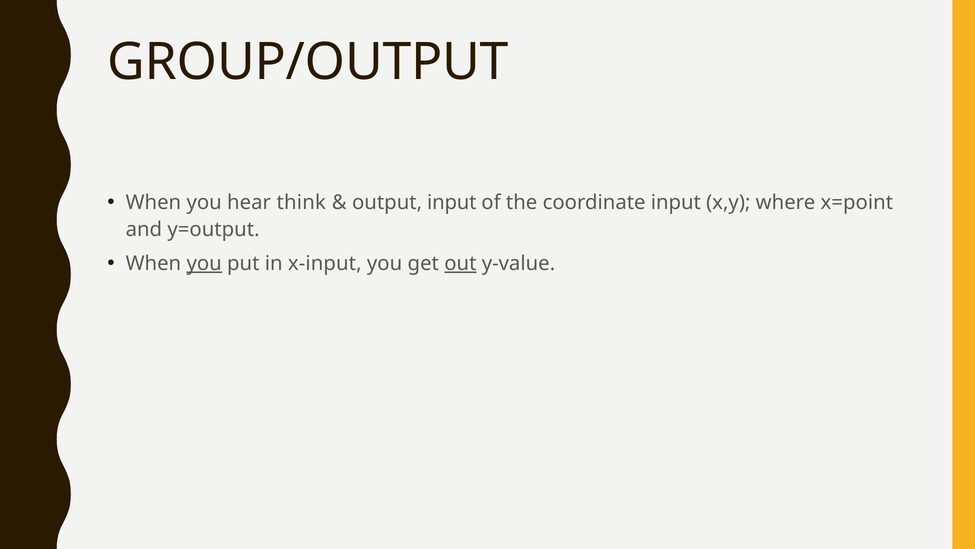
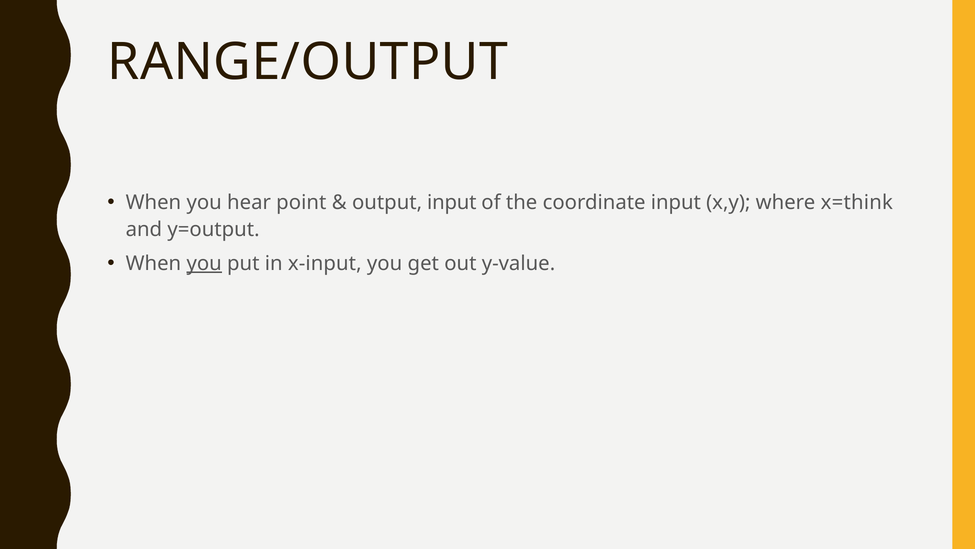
GROUP/OUTPUT: GROUP/OUTPUT -> RANGE/OUTPUT (308, 62)
think: think -> point (301, 203)
x=point: x=point -> x=think (857, 203)
out underline: present -> none (460, 263)
